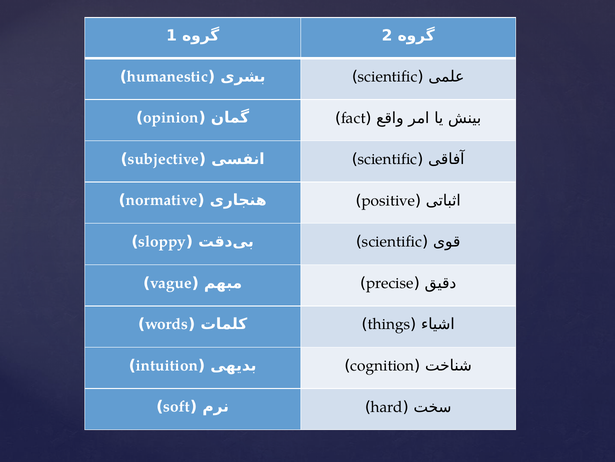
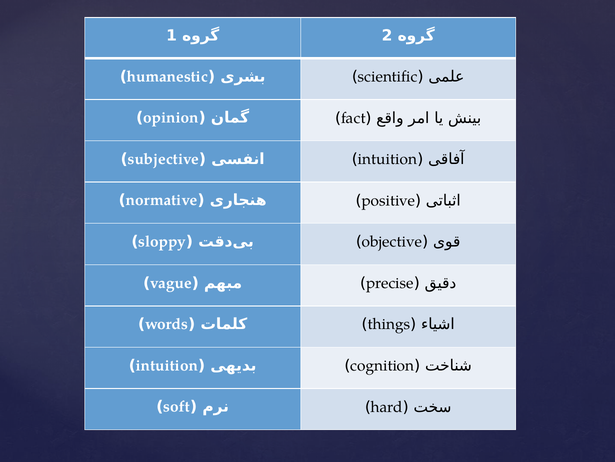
scientific: scientific -> intuition (387, 159)
scientific: scientific -> objective (392, 241)
